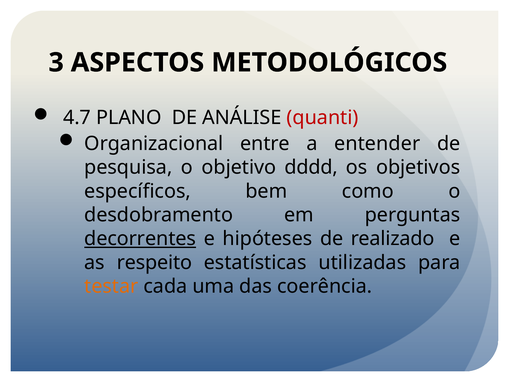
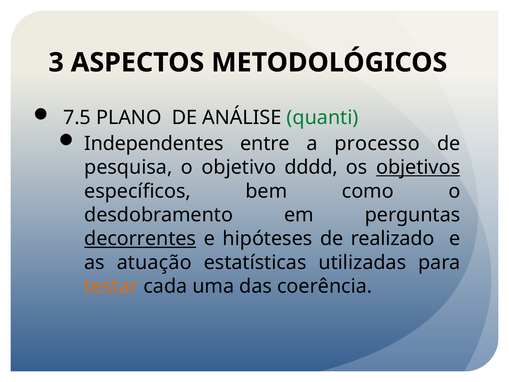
4.7: 4.7 -> 7.5 (77, 118)
quanti colour: red -> green (322, 118)
Organizacional: Organizacional -> Independentes (154, 144)
entender: entender -> processo (377, 144)
objetivos underline: none -> present (418, 167)
respeito: respeito -> atuação (154, 262)
